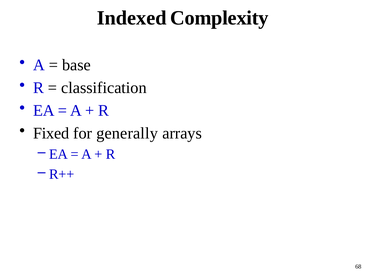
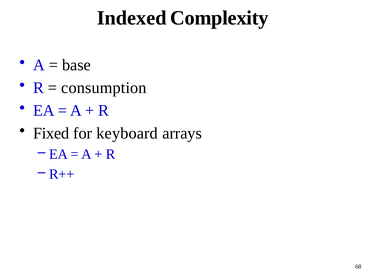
classification: classification -> consumption (104, 88)
generally: generally -> keyboard (127, 133)
